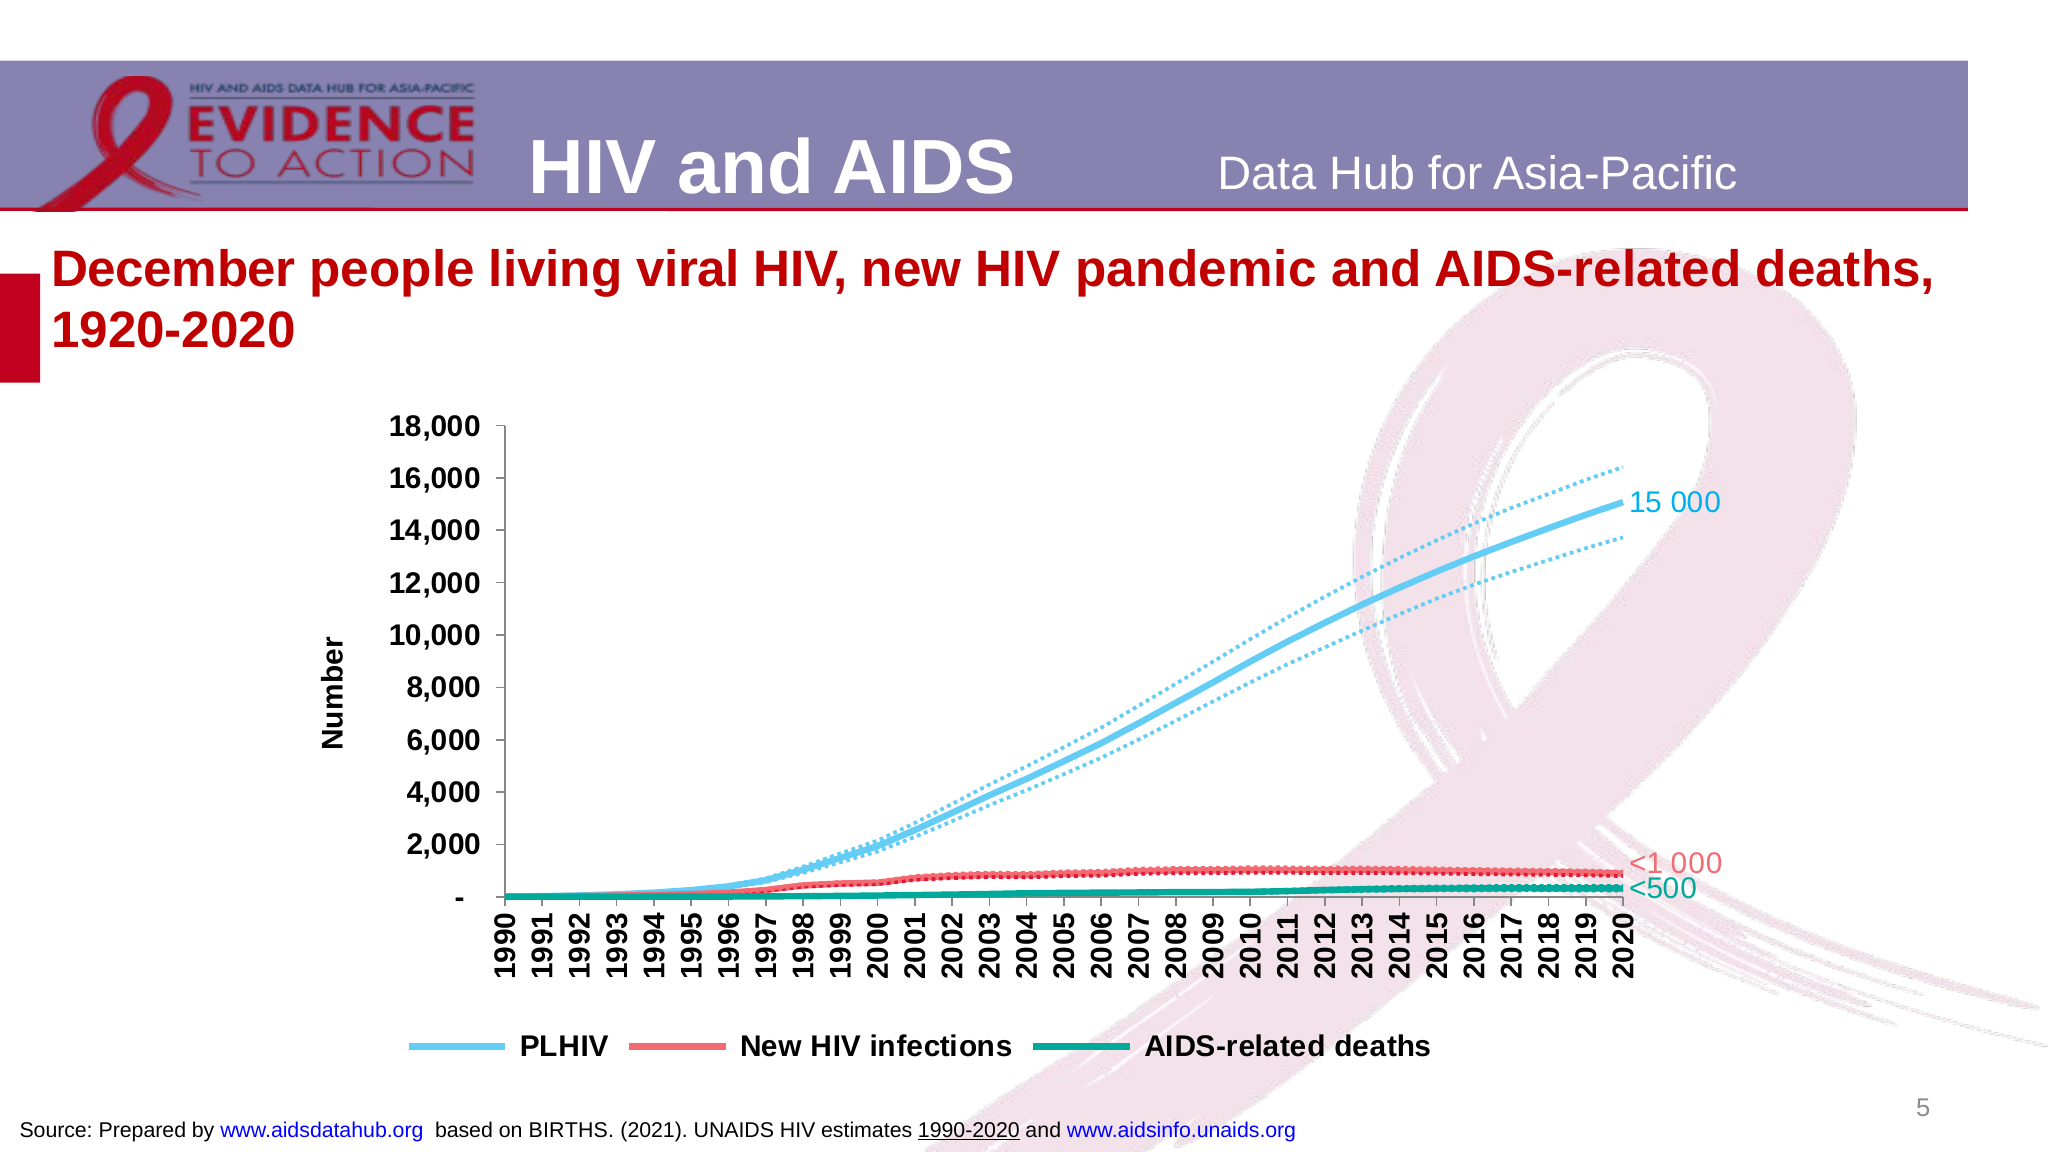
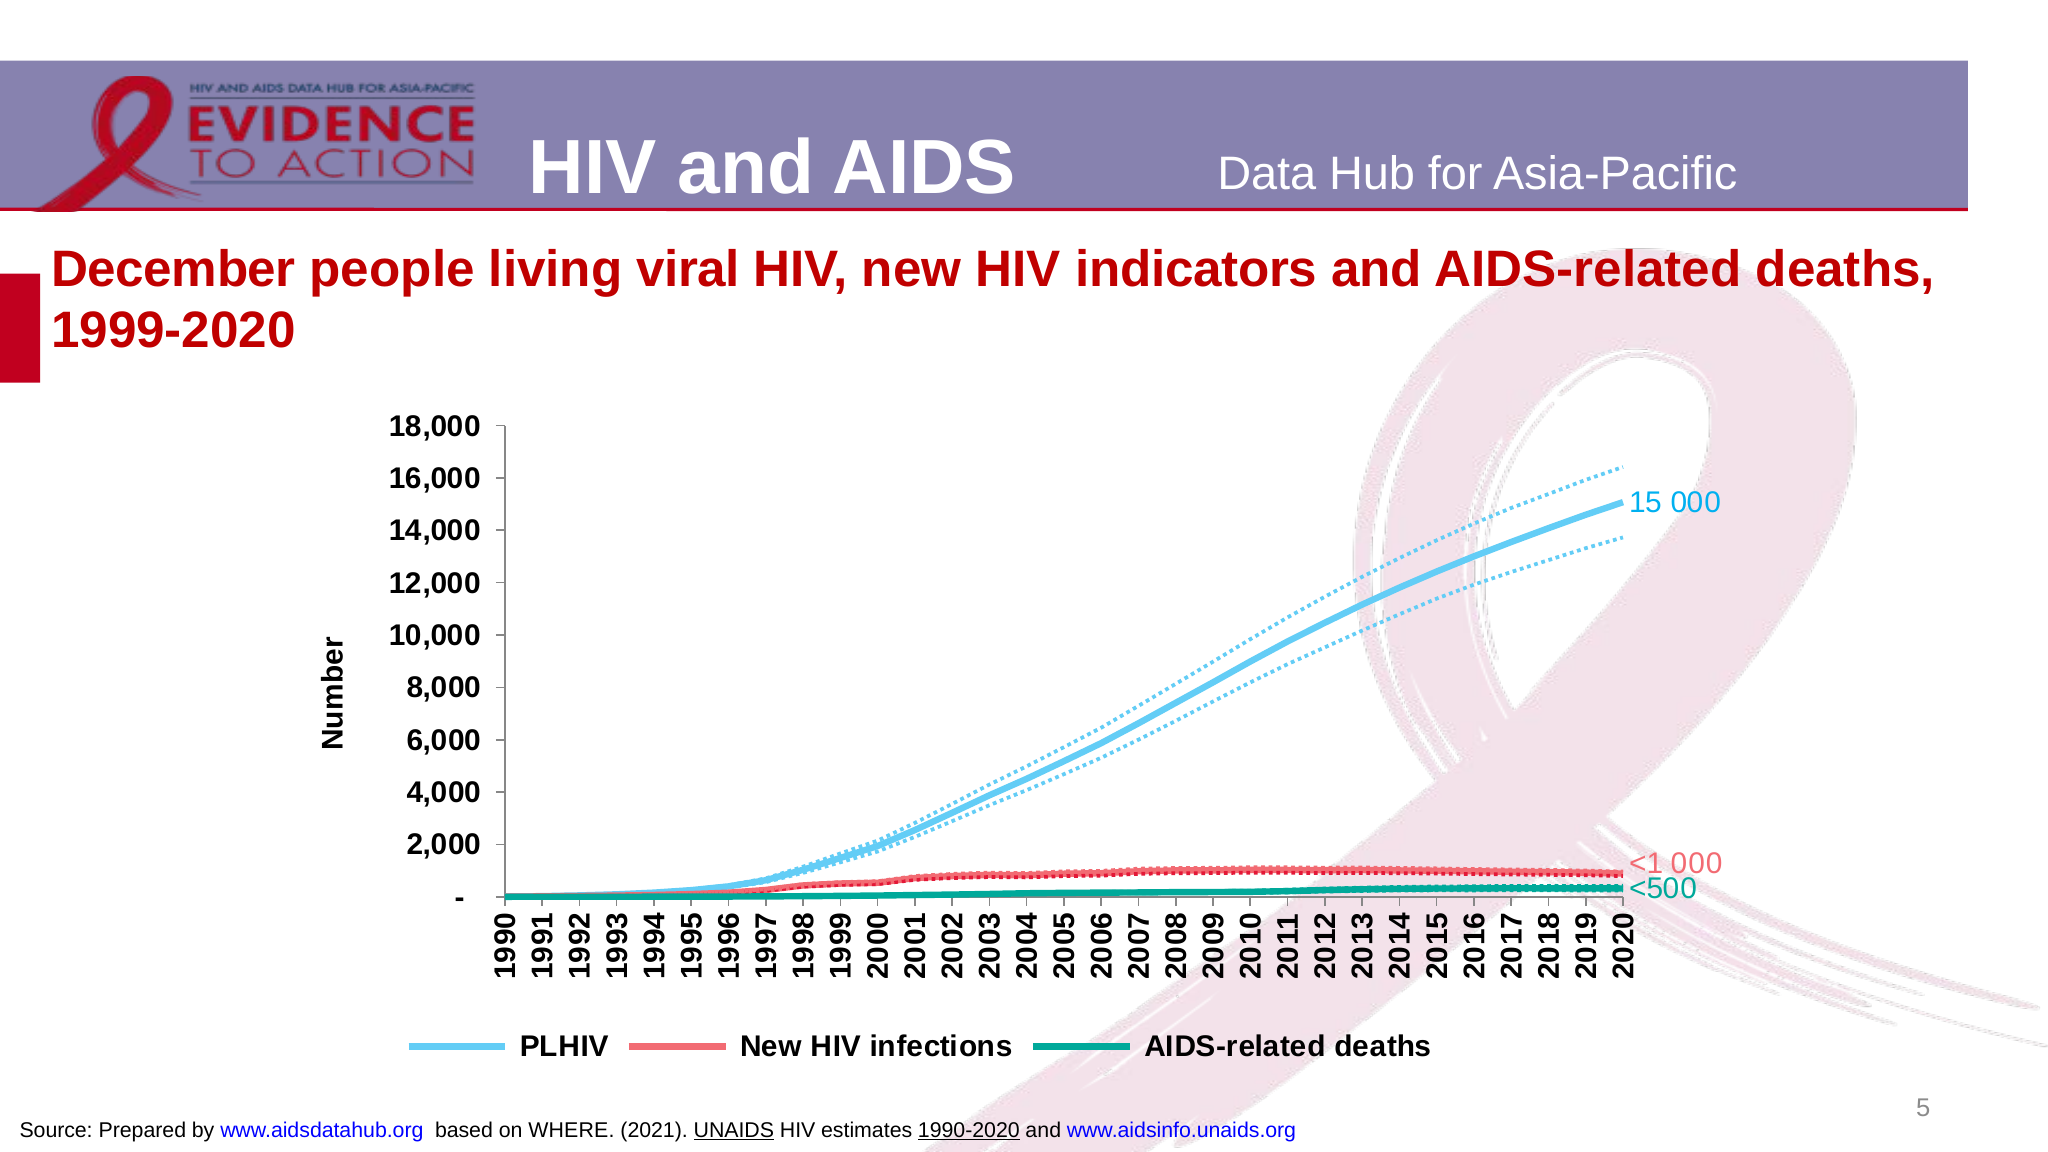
pandemic: pandemic -> indicators (1196, 270)
1920-2020: 1920-2020 -> 1999-2020 (173, 331)
BIRTHS: BIRTHS -> WHERE (571, 1130)
UNAIDS underline: none -> present (734, 1130)
